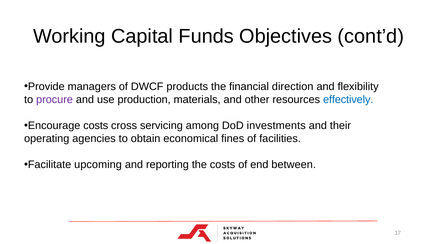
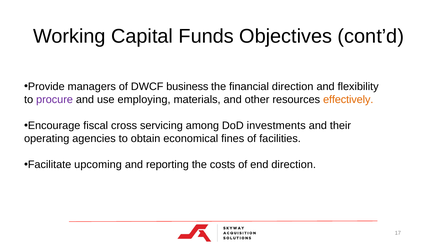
products: products -> business (187, 87)
production: production -> employing (144, 100)
effectively colour: blue -> orange (348, 100)
Encourage costs: costs -> fiscal (96, 126)
end between: between -> direction (294, 165)
